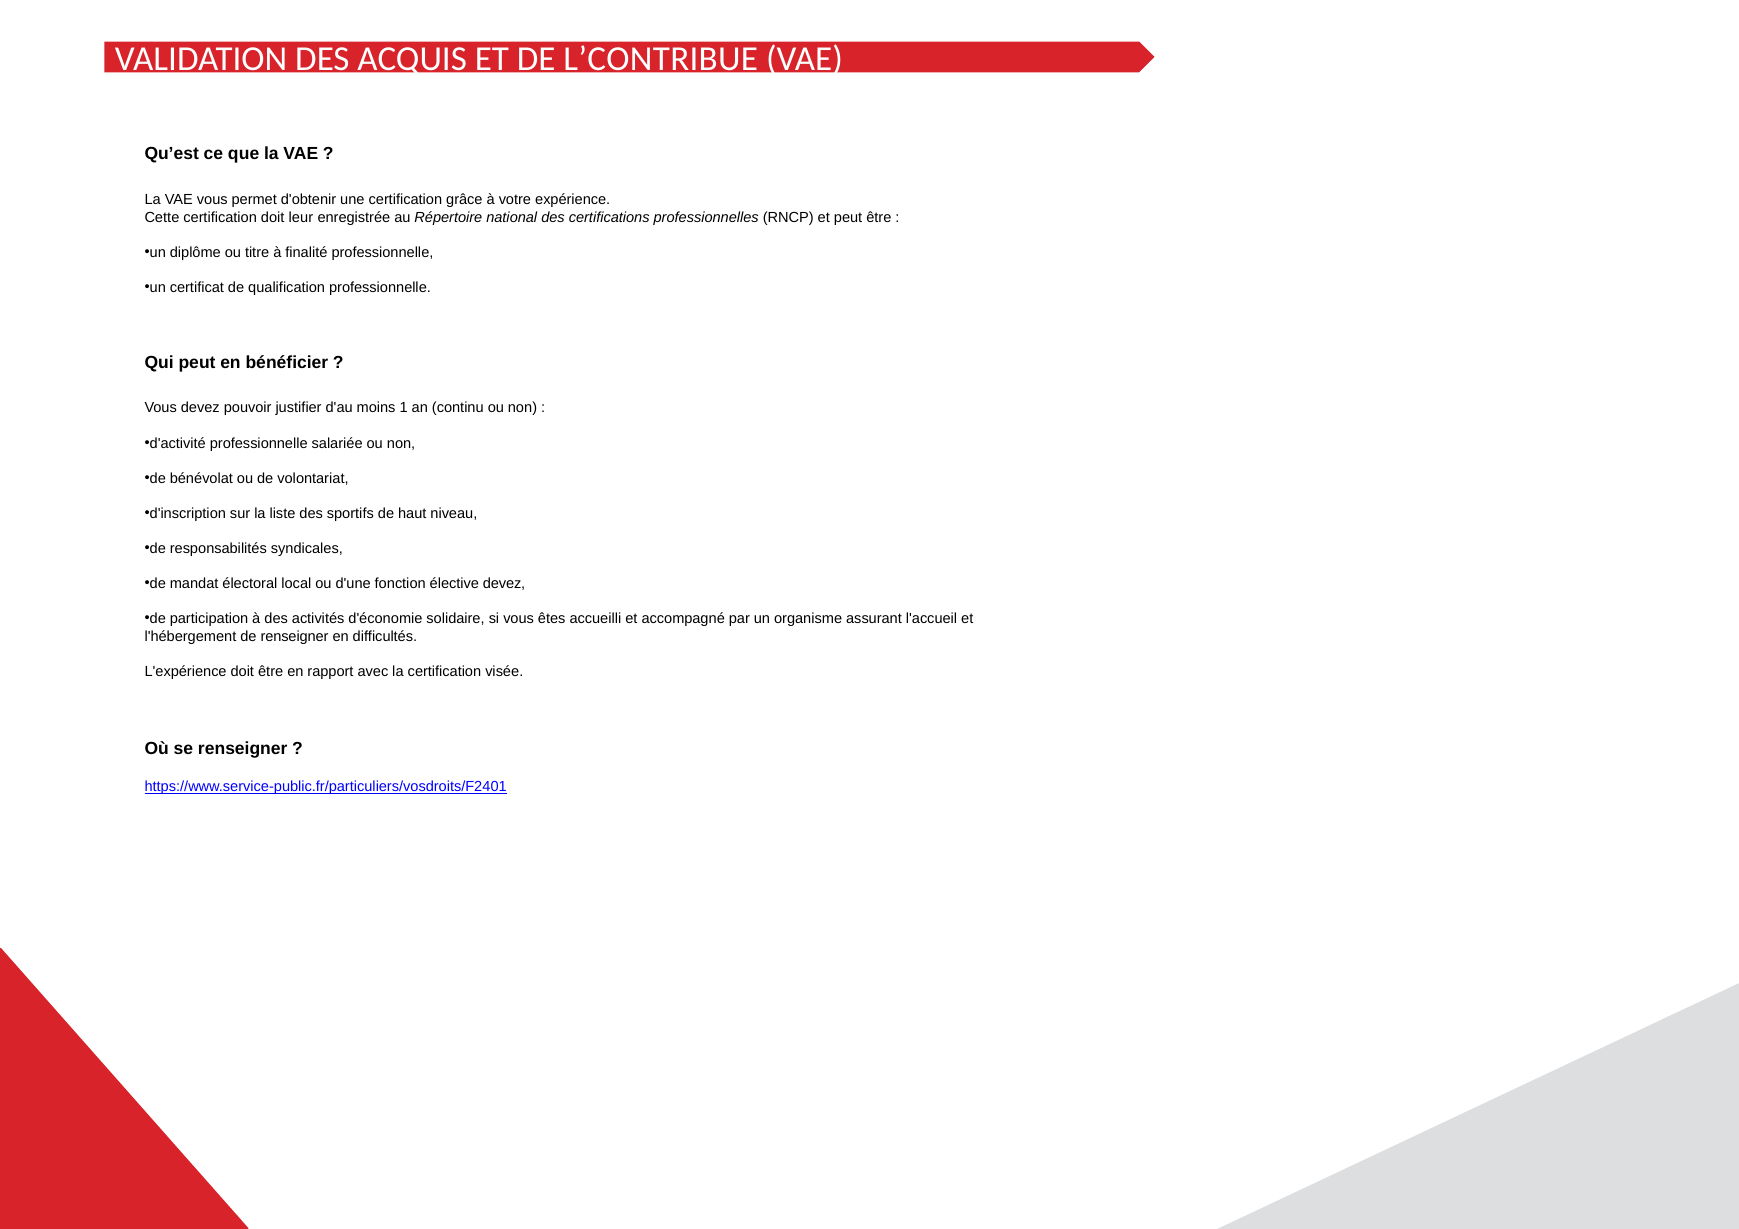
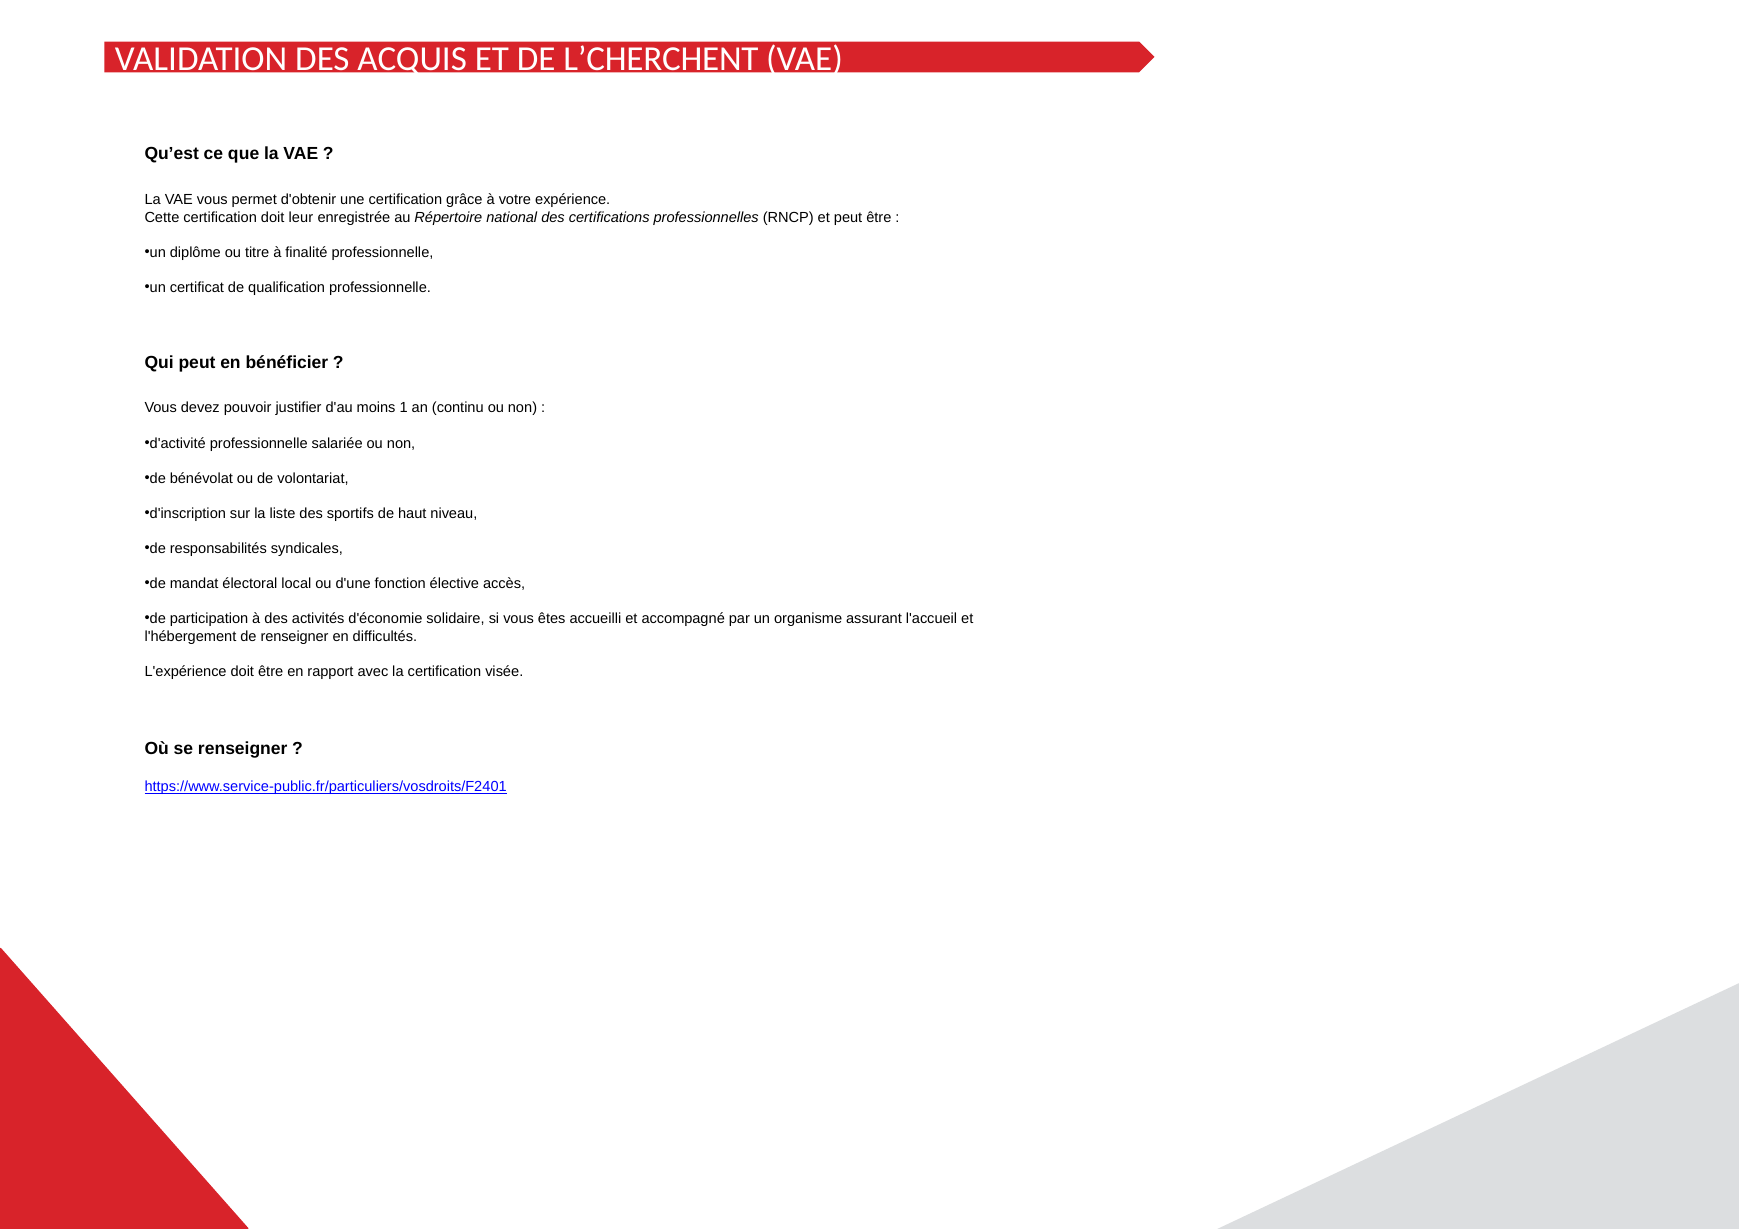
L’CONTRIBUE: L’CONTRIBUE -> L’CHERCHENT (661, 59)
élective devez: devez -> accès (504, 584)
